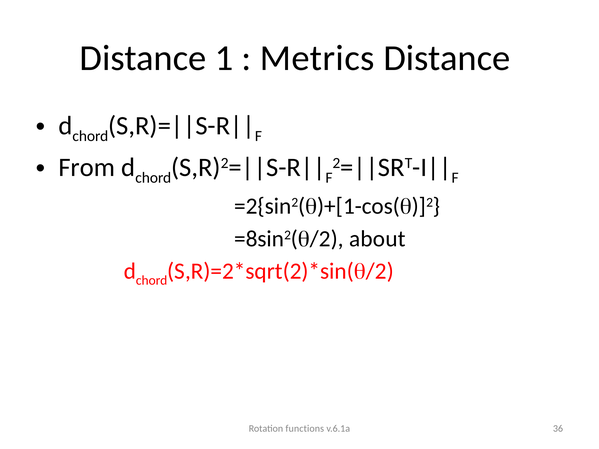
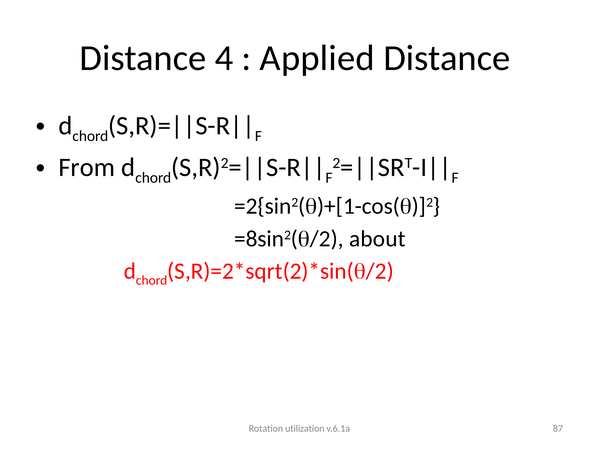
1: 1 -> 4 (224, 58)
Metrics: Metrics -> Applied (317, 58)
functions: functions -> utilization (305, 429)
36: 36 -> 87 (558, 429)
